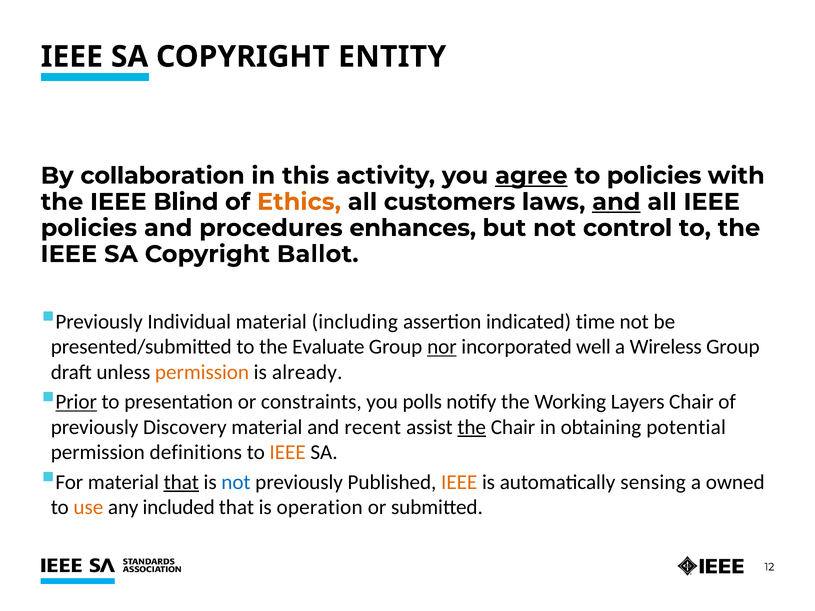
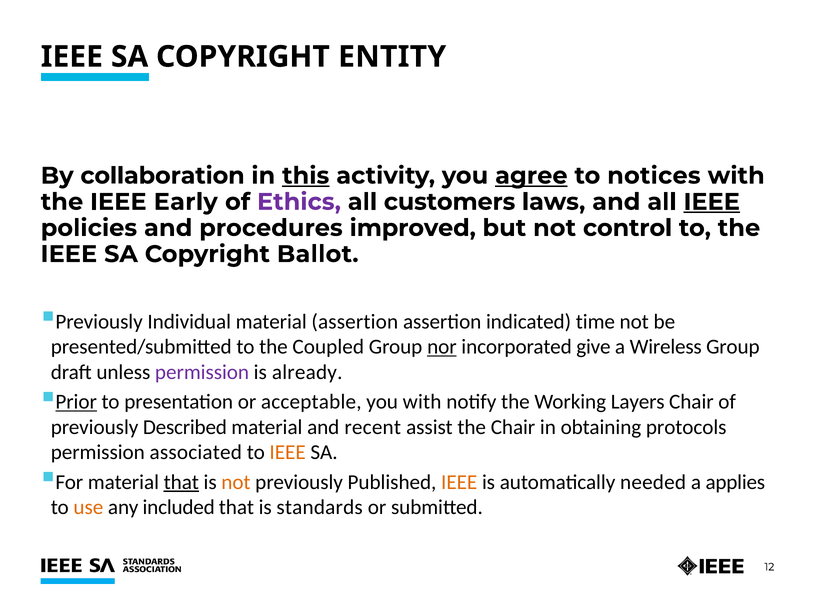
this underline: none -> present (306, 176)
to policies: policies -> notices (654, 176)
Blind: Blind -> Early (186, 202)
Ethics colour: orange -> purple (299, 202)
and underline: present -> none (616, 202)
IEEE underline: none -> present (712, 202)
enhances: enhances -> improved (413, 228)
material including: including -> assertion (355, 322)
Evaluate: Evaluate -> Coupled (328, 347)
well: well -> give (593, 347)
permission colour: orange -> purple (202, 372)
constraints: constraints -> acceptable (311, 402)
you polls: polls -> with (422, 402)
Discovery: Discovery -> Described (185, 427)
the underline: present -> none (472, 427)
potential: potential -> protocols (686, 427)
definitions: definitions -> associated (196, 453)
not colour: blue -> orange (236, 482)
sensing: sensing -> needed (653, 482)
owned: owned -> applies (735, 482)
operation: operation -> standards (320, 508)
